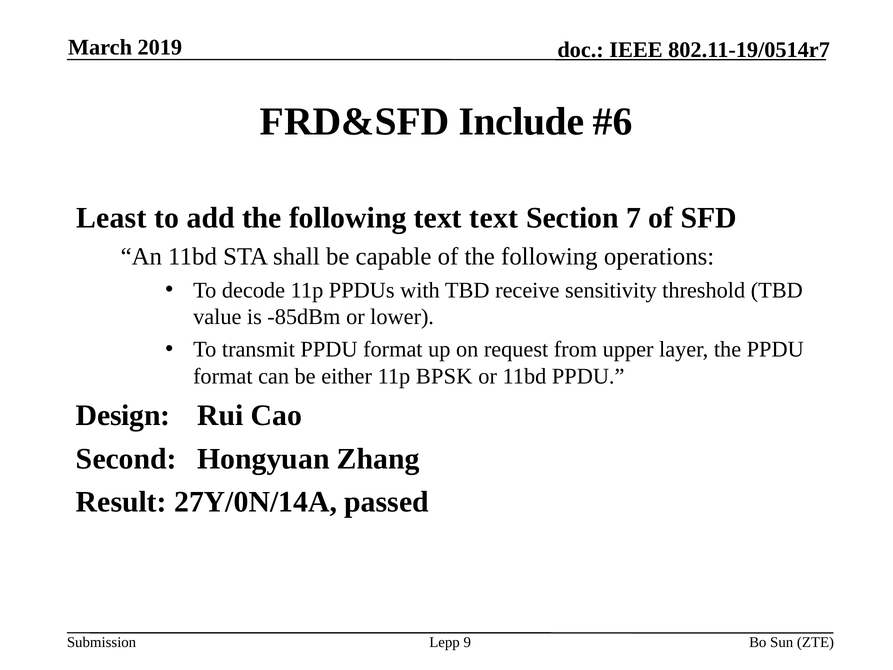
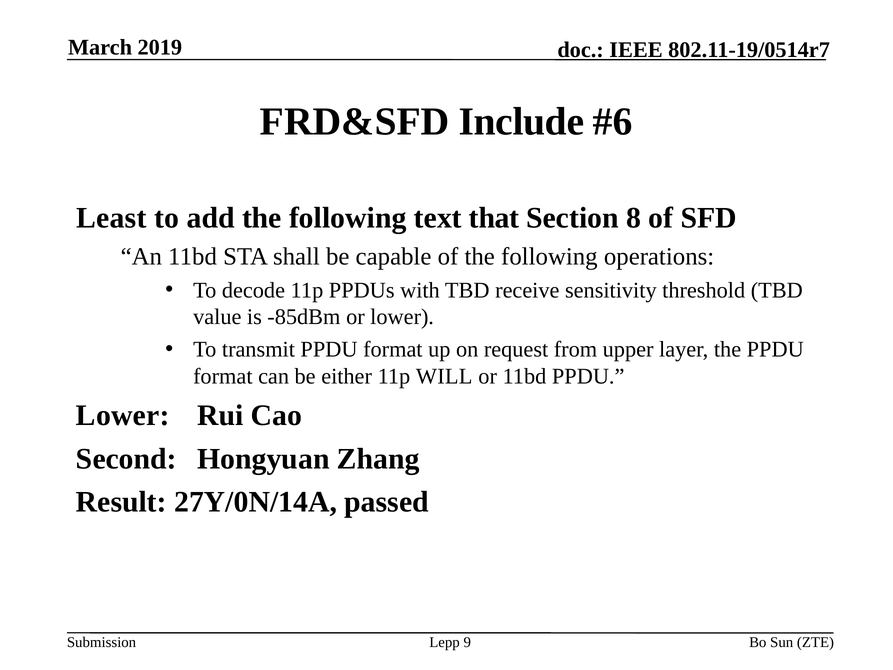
text text: text -> that (494, 218)
7: 7 -> 8 (634, 218)
BPSK: BPSK -> WILL (444, 376)
Design: Design -> Lower (123, 415)
